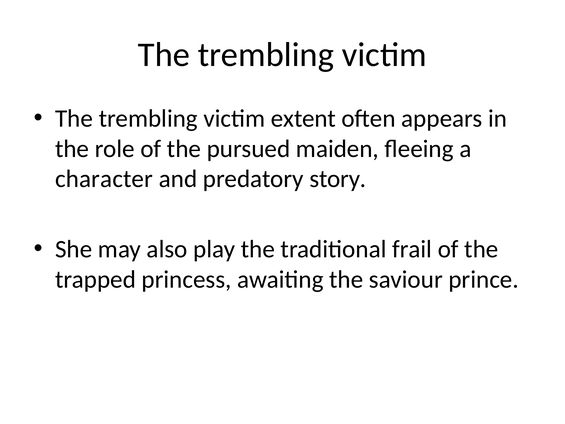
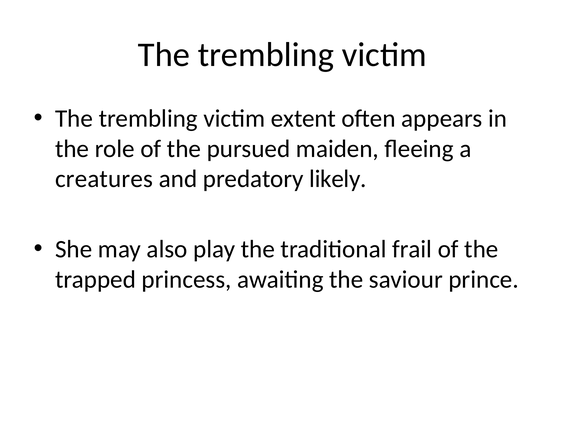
character: character -> creatures (104, 179)
story: story -> likely (338, 179)
